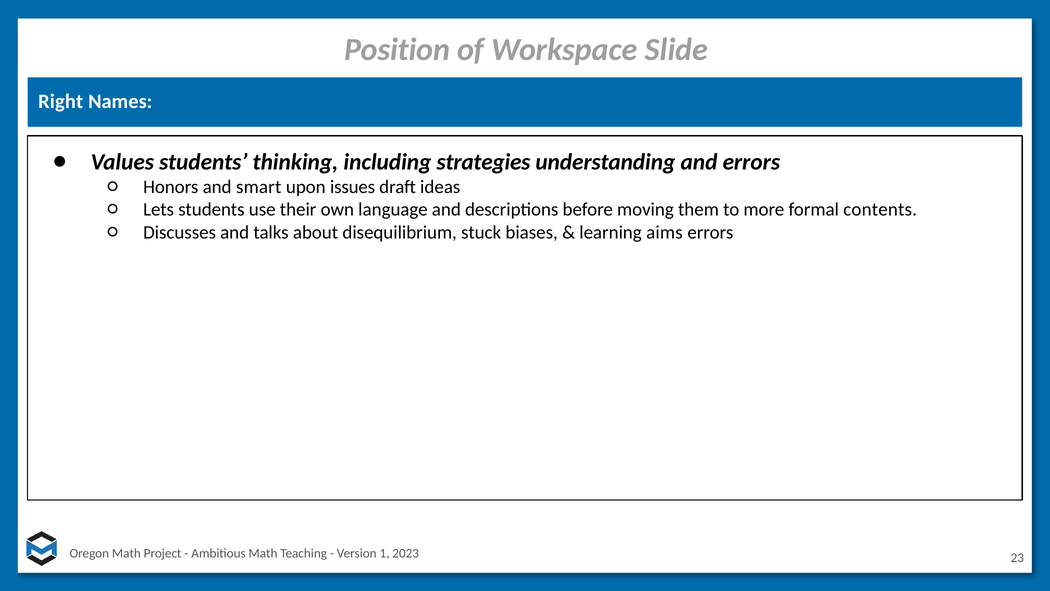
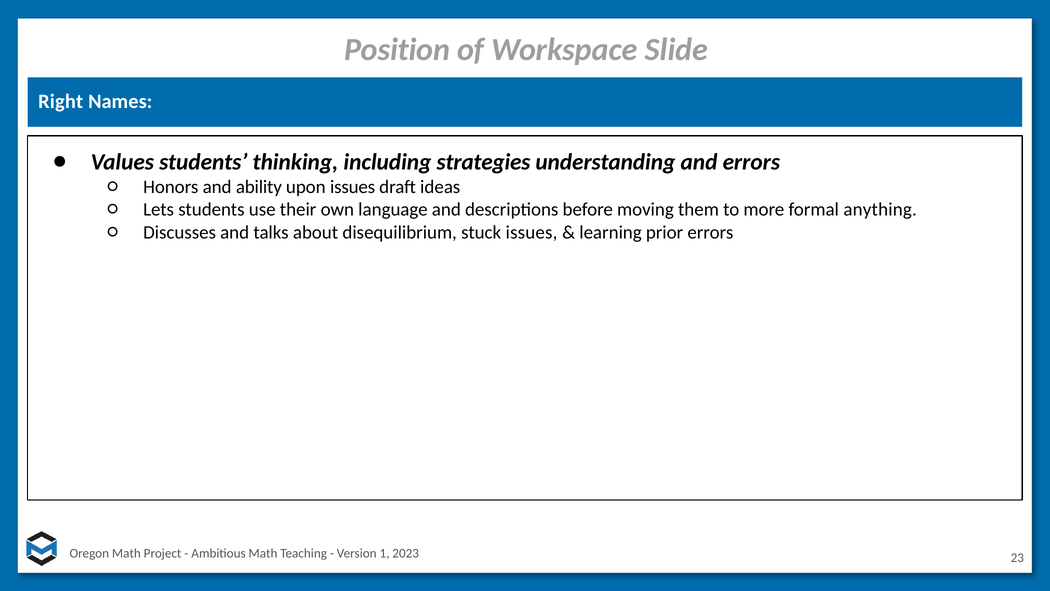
smart: smart -> ability (259, 187)
contents: contents -> anything (880, 210)
stuck biases: biases -> issues (532, 232)
aims: aims -> prior (665, 232)
